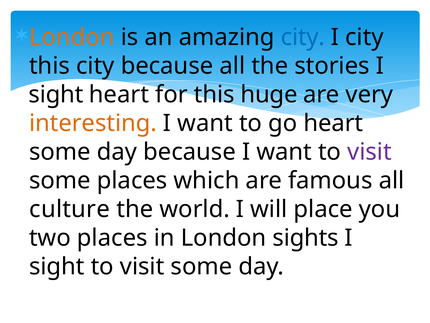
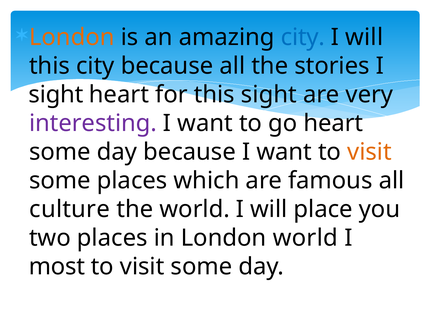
city: city -> will (364, 37)
this huge: huge -> sight (269, 94)
interesting colour: orange -> purple (93, 123)
visit colour: purple -> orange (369, 152)
London sights: sights -> world (305, 238)
sight: sight -> most (57, 266)
